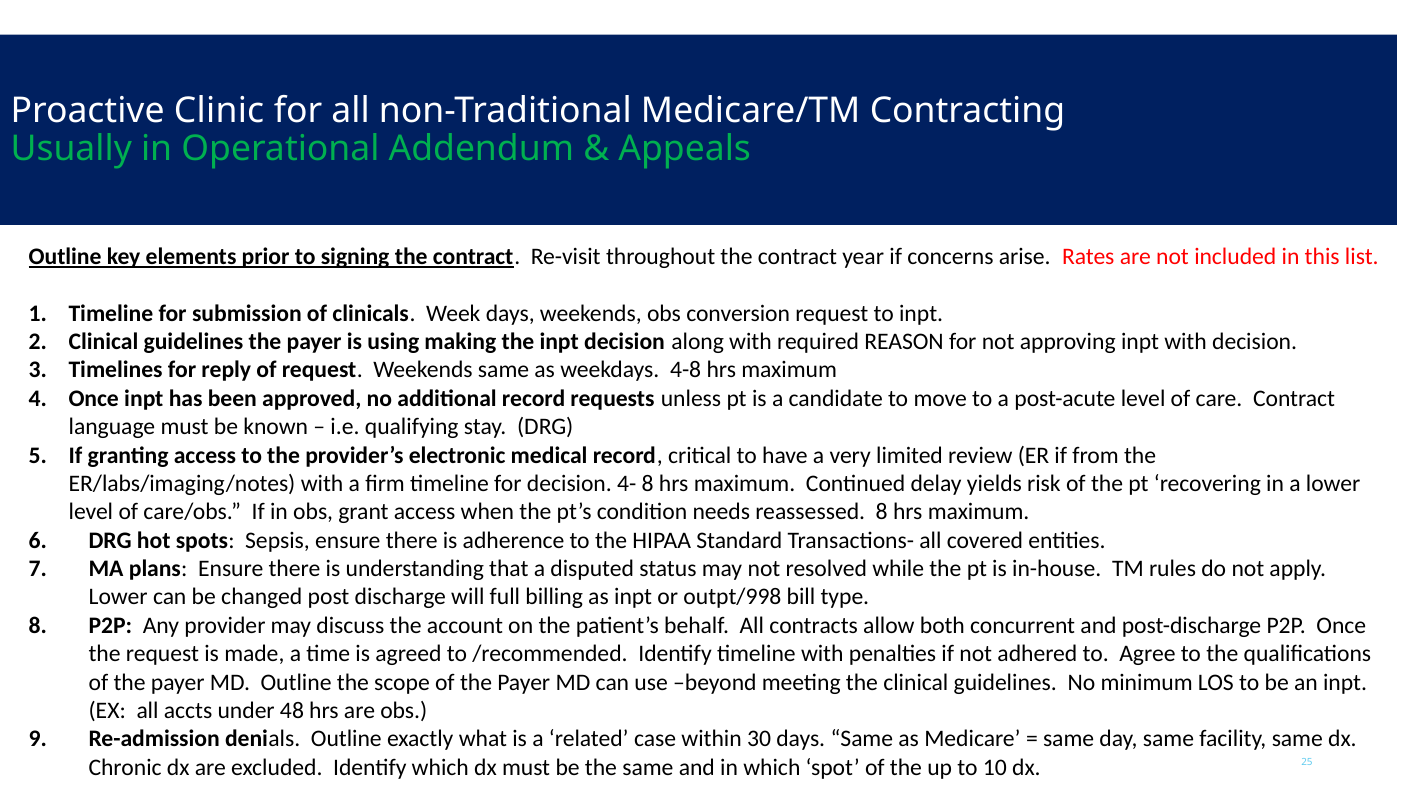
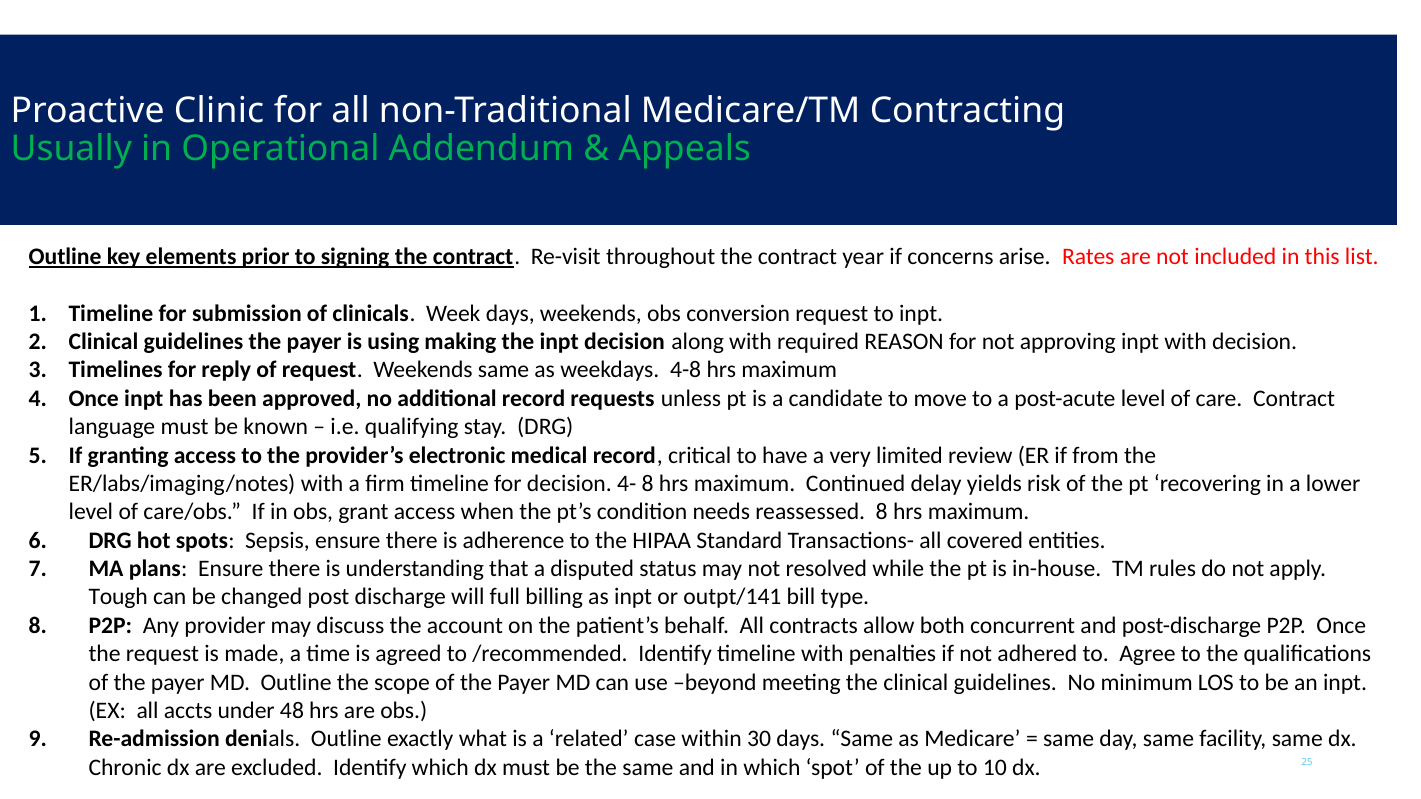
Lower: Lower -> Tough (118, 597)
outpt/998: outpt/998 -> outpt/141 (732, 597)
